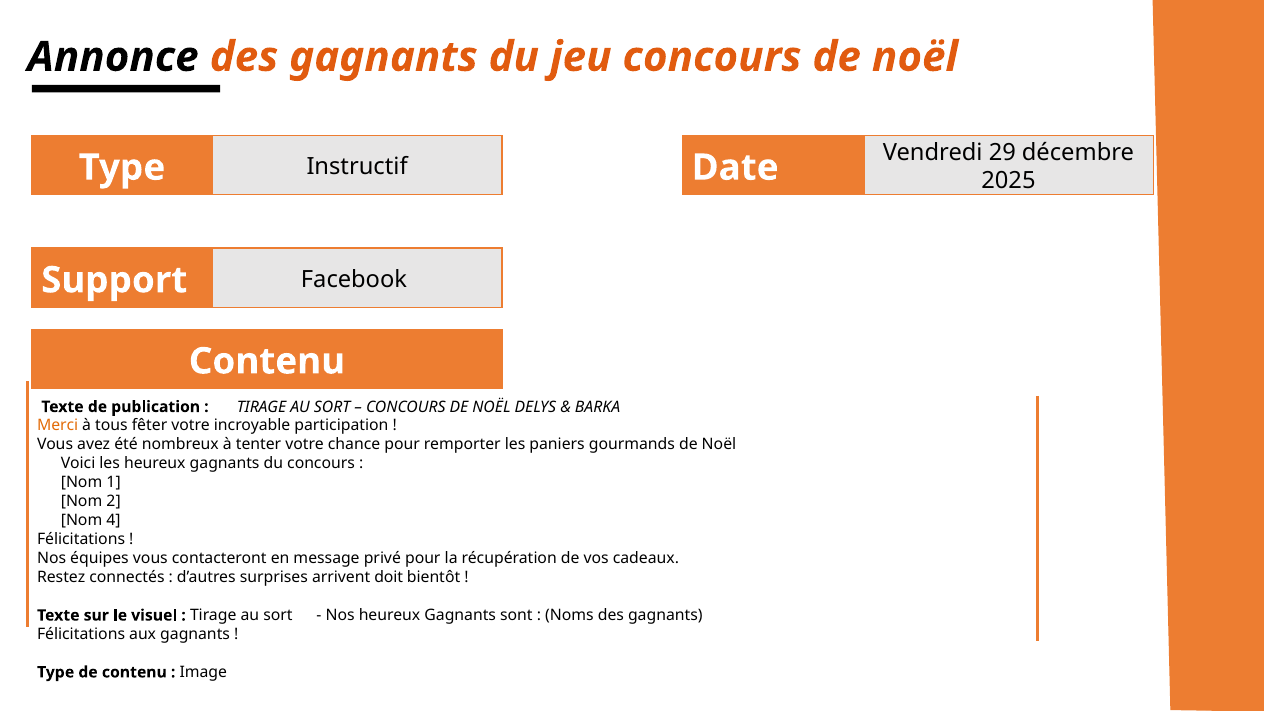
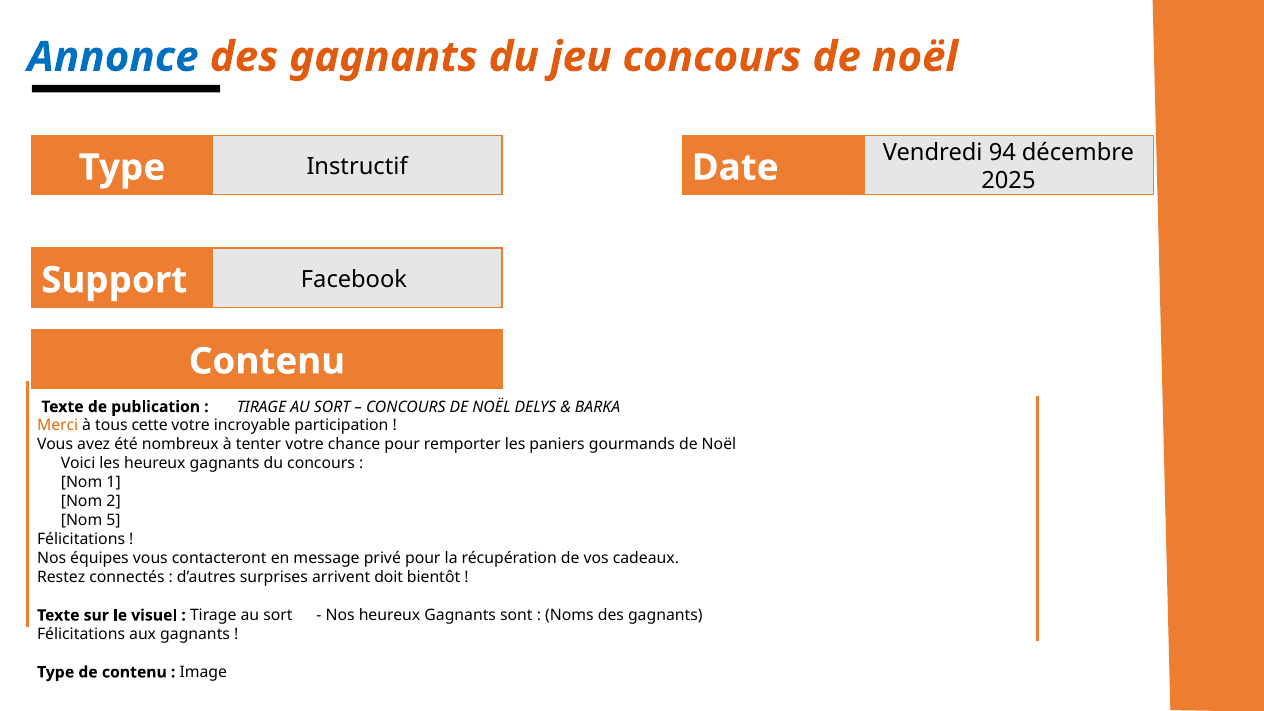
Annonce colour: black -> blue (113, 57)
29: 29 -> 94 (1002, 152)
fêter: fêter -> cette (150, 426)
4: 4 -> 5 (114, 521)
